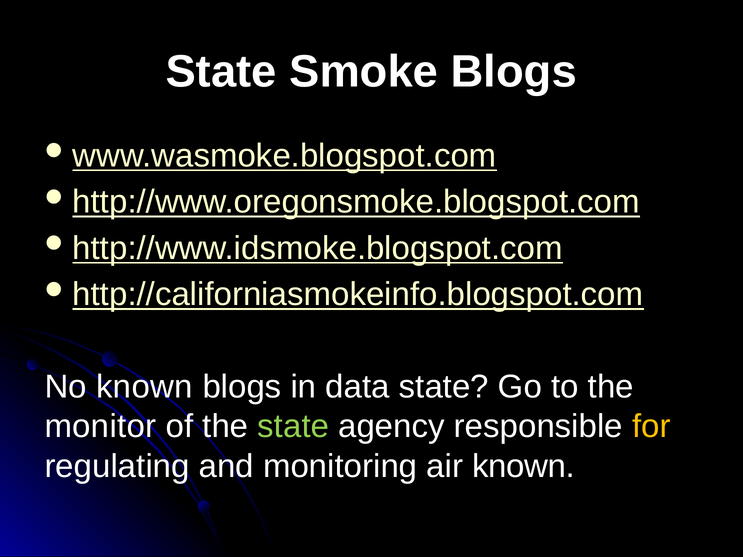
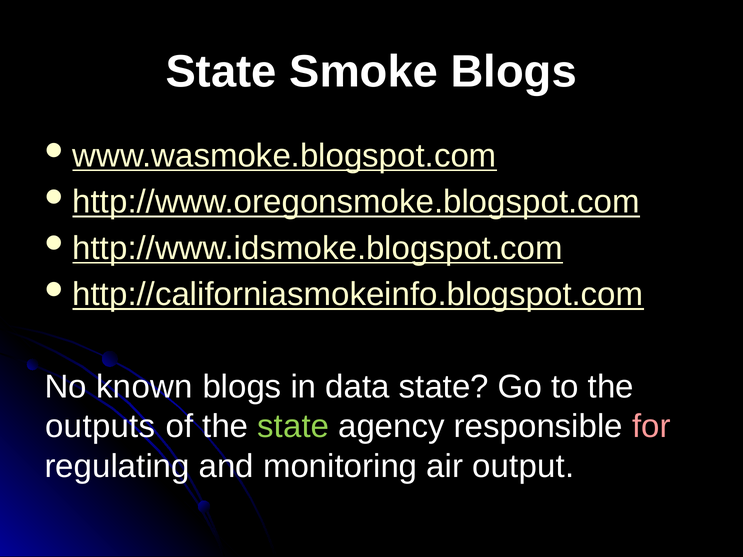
monitor: monitor -> outputs (100, 427)
for colour: yellow -> pink (651, 427)
air known: known -> output (523, 466)
